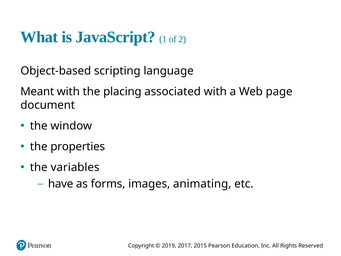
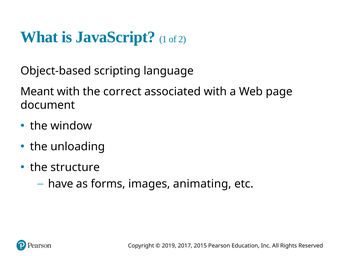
placing: placing -> correct (122, 91)
properties: properties -> unloading (78, 147)
variables: variables -> structure (75, 167)
